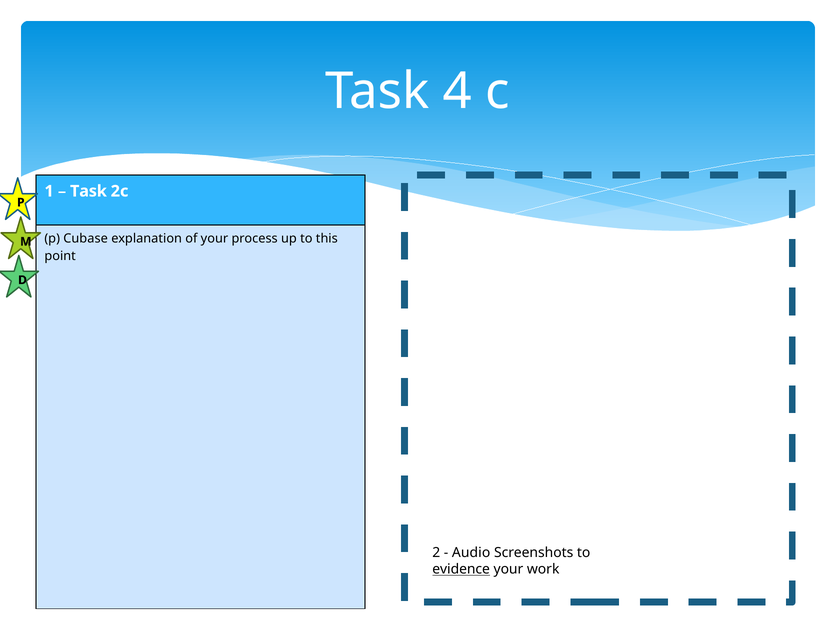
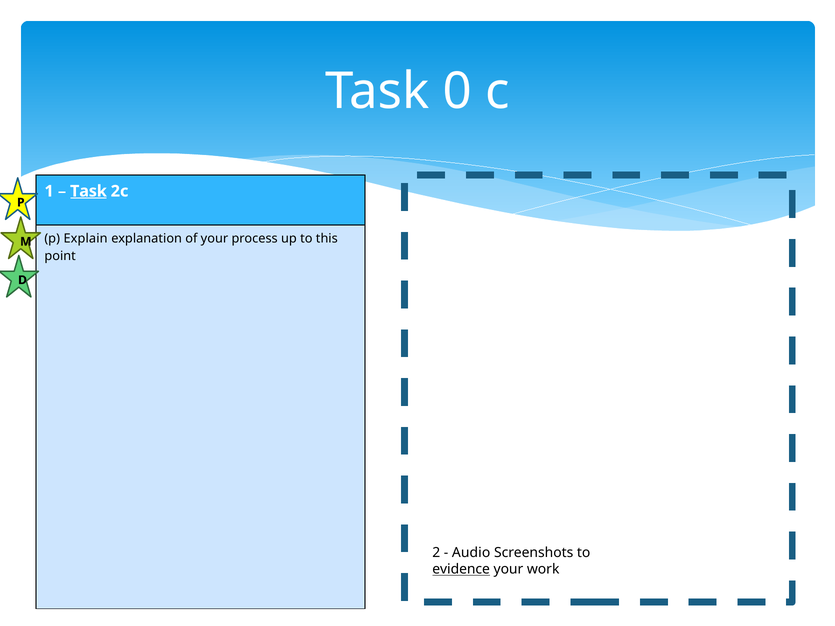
4: 4 -> 0 (457, 92)
Task underline: none -> present (88, 191)
Cubase: Cubase -> Explain (86, 239)
